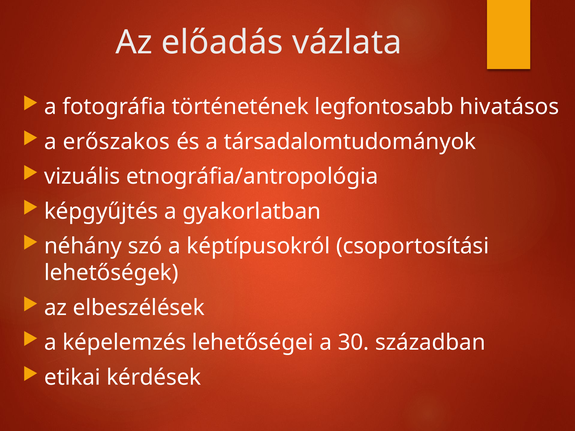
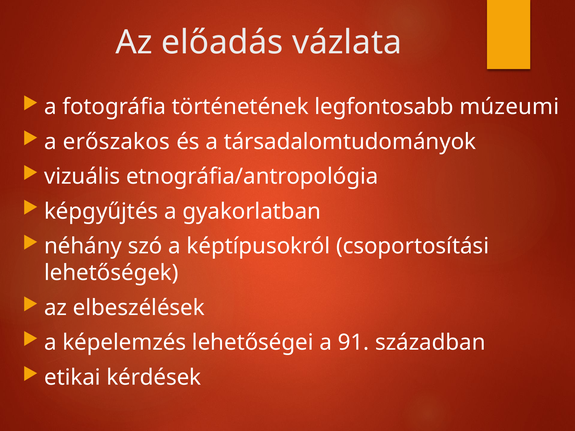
hivatásos: hivatásos -> múzeumi (509, 107)
30: 30 -> 91 (354, 343)
